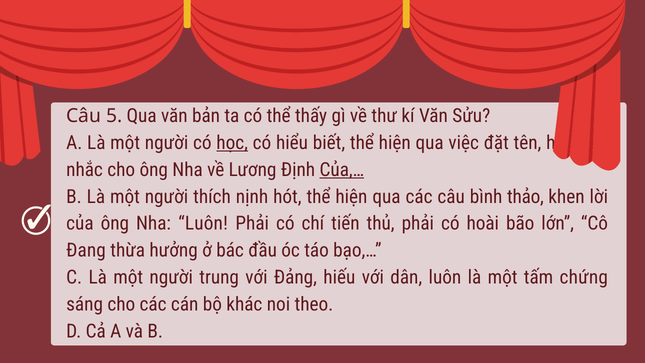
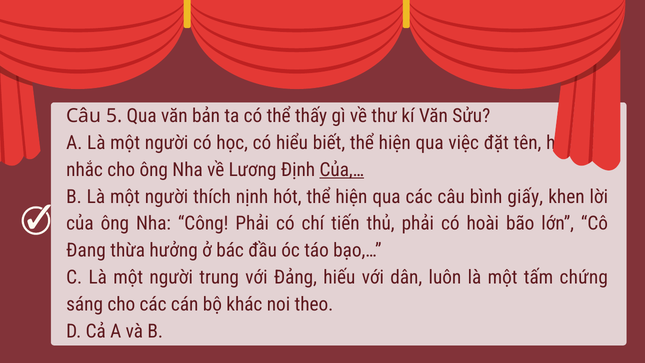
học underline: present -> none (232, 143)
thảo: thảo -> giấy (525, 197)
Nha Luôn: Luôn -> Công (203, 224)
